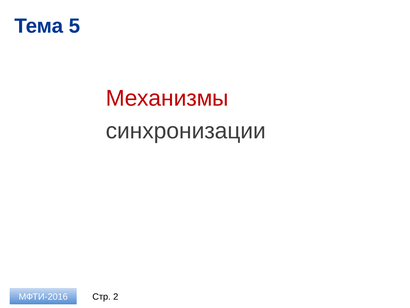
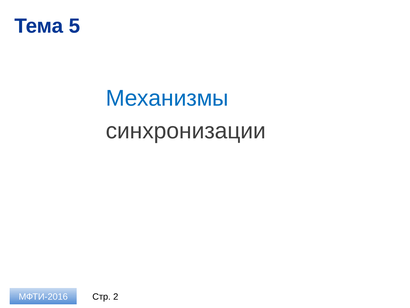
Механизмы colour: red -> blue (167, 98)
